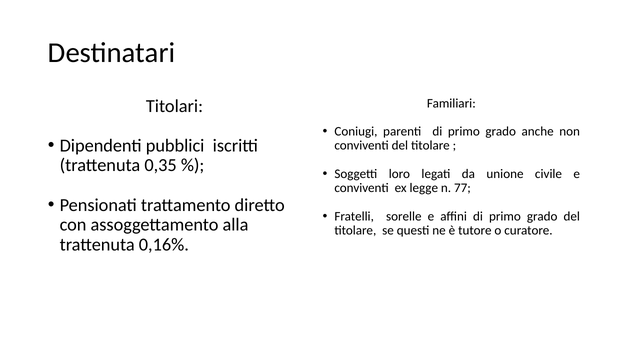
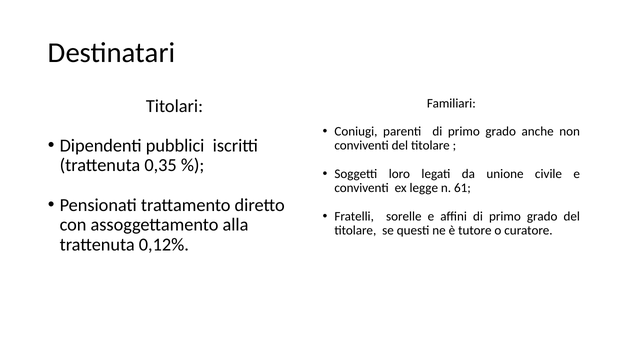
77: 77 -> 61 (462, 188)
0,16%: 0,16% -> 0,12% (164, 245)
